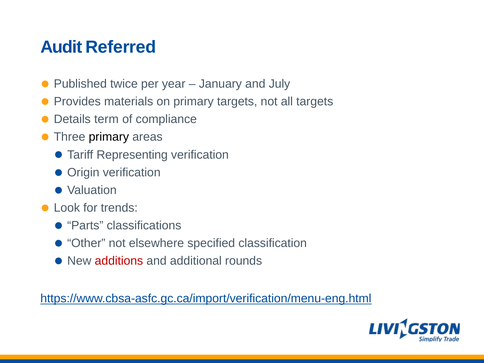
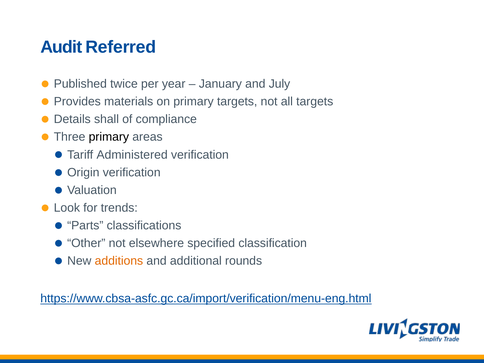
term: term -> shall (107, 119)
Representing: Representing -> Administered (132, 155)
additions colour: red -> orange (119, 261)
